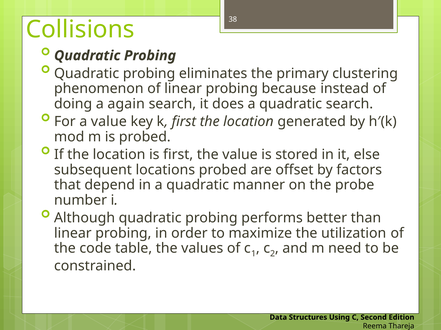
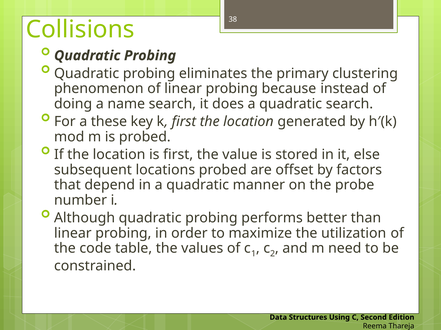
again: again -> name (126, 104)
a value: value -> these (109, 122)
